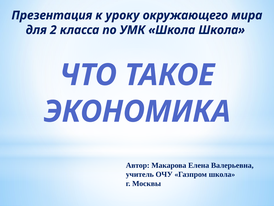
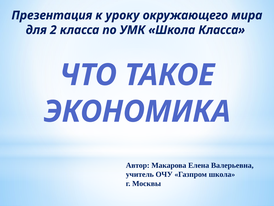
Школа Школа: Школа -> Класса (222, 30)
